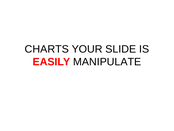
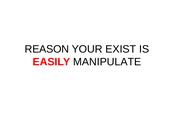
CHARTS: CHARTS -> REASON (47, 49)
SLIDE: SLIDE -> EXIST (121, 49)
